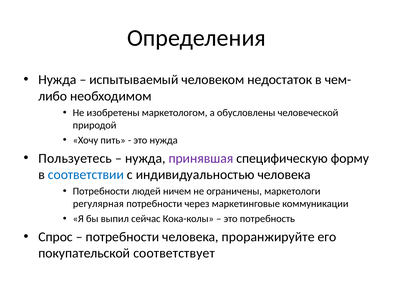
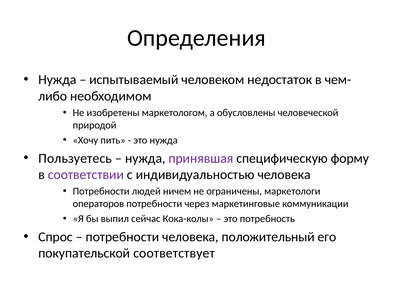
соответствии colour: blue -> purple (86, 175)
регулярная: регулярная -> операторов (98, 204)
проранжируйте: проранжируйте -> положительный (268, 237)
